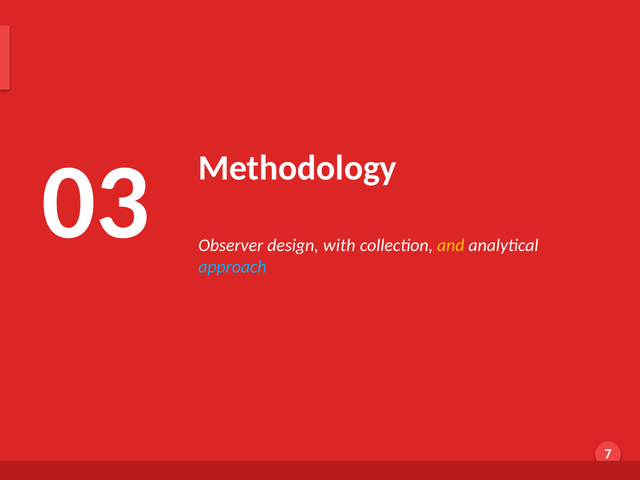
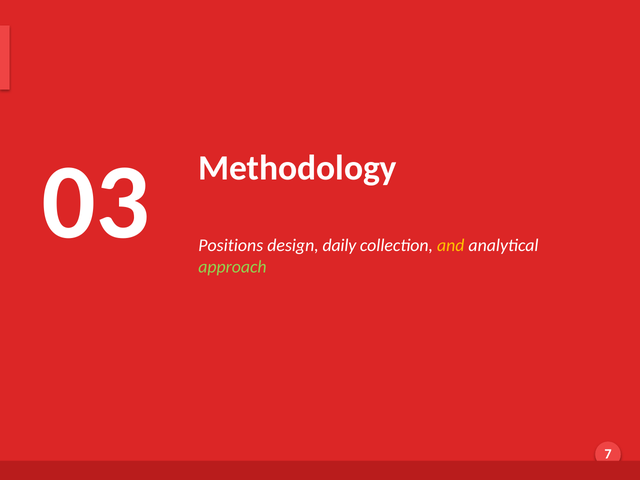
Observer: Observer -> Positions (231, 245)
with: with -> daily (339, 245)
approach colour: light blue -> light green (232, 267)
